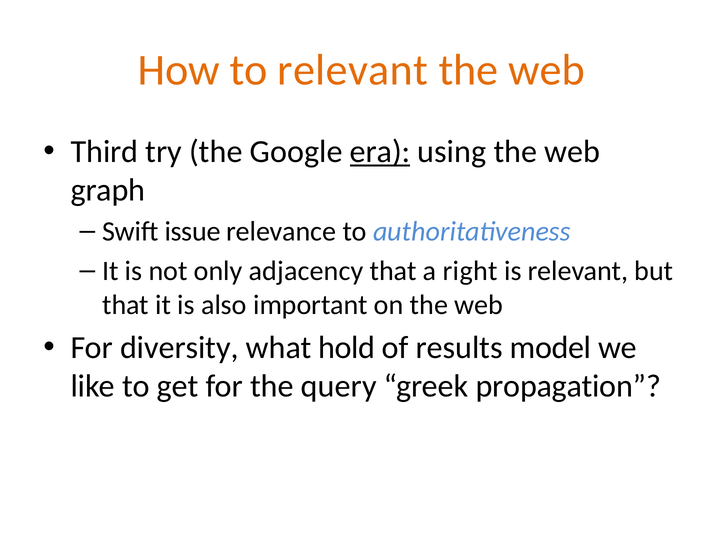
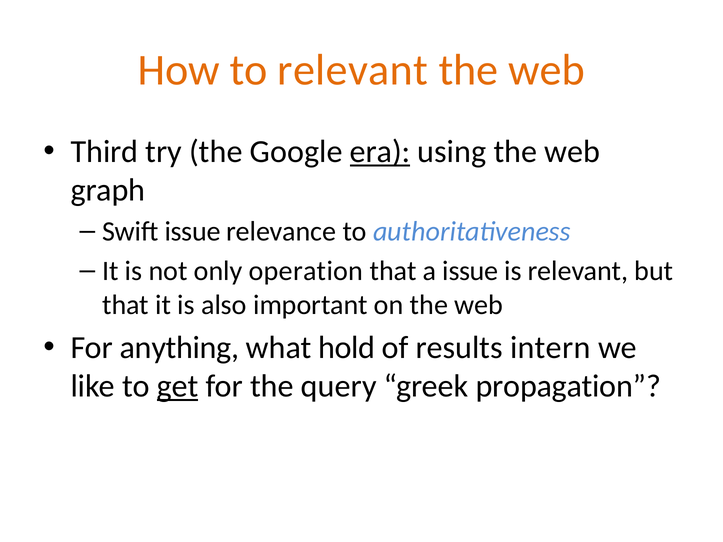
adjacency: adjacency -> operation (306, 271)
a right: right -> issue (470, 271)
diversity: diversity -> anything (179, 348)
model: model -> intern (550, 348)
get underline: none -> present (178, 386)
